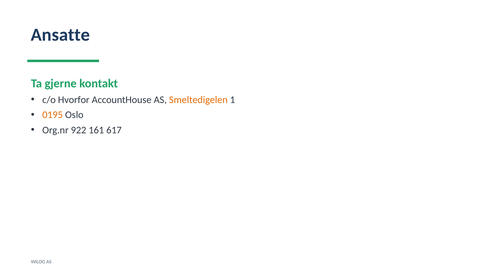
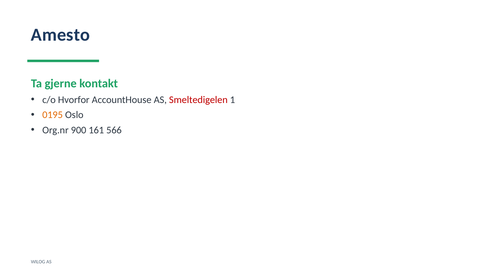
Ansatte: Ansatte -> Amesto (60, 35)
Smeltedigelen colour: orange -> red (198, 100)
922: 922 -> 900 (79, 130)
617: 617 -> 566 (114, 130)
